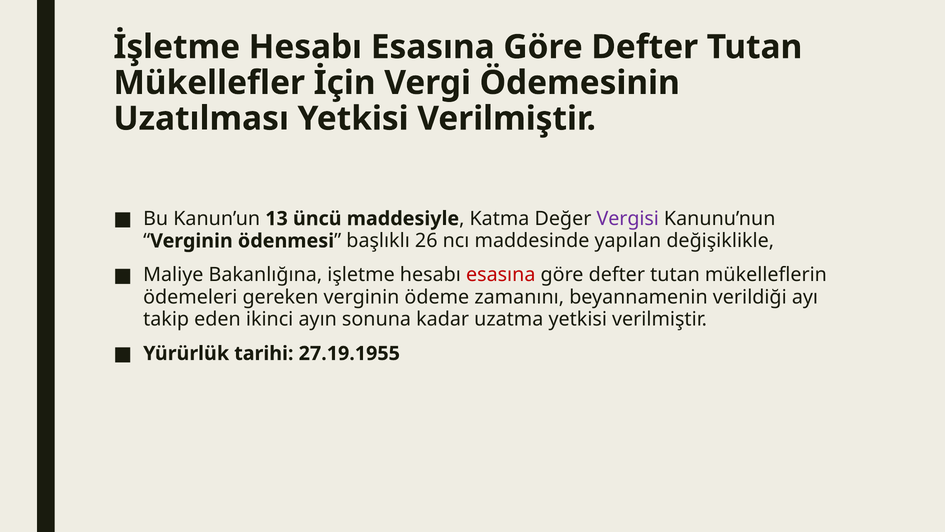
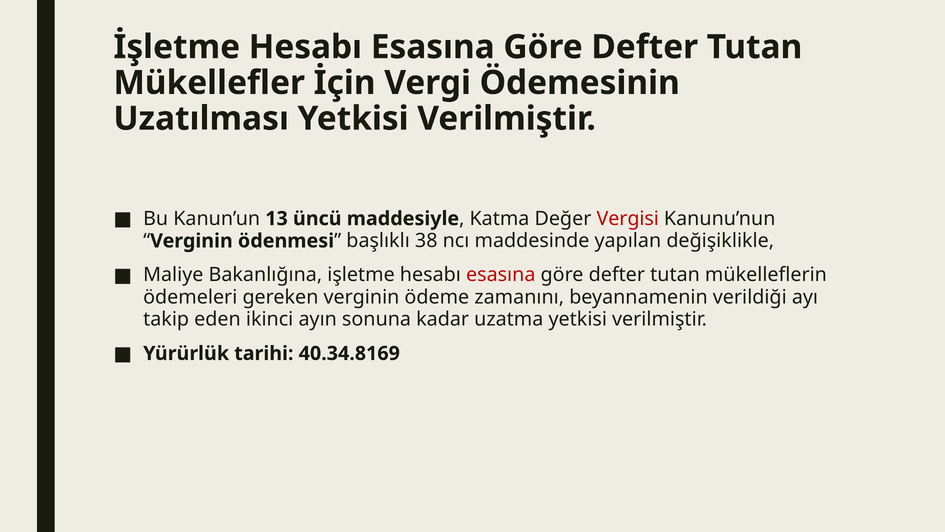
Vergisi colour: purple -> red (628, 218)
26: 26 -> 38 (426, 241)
27.19.1955: 27.19.1955 -> 40.34.8169 (349, 353)
